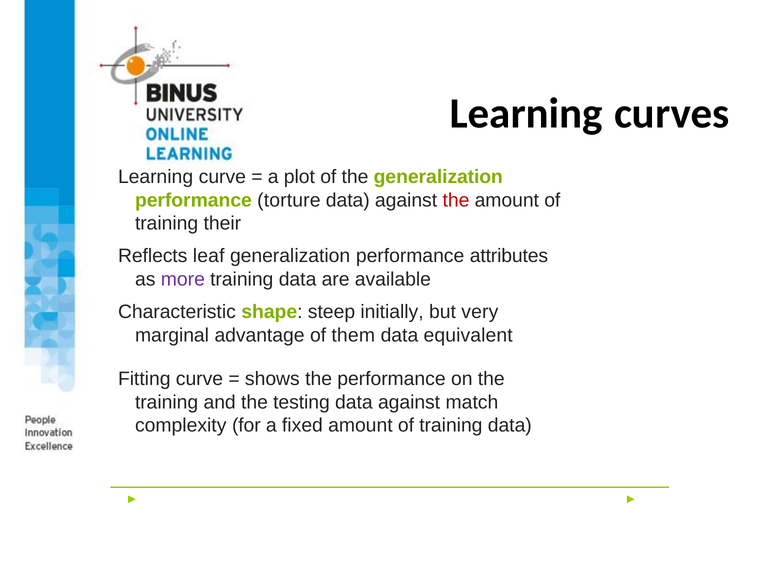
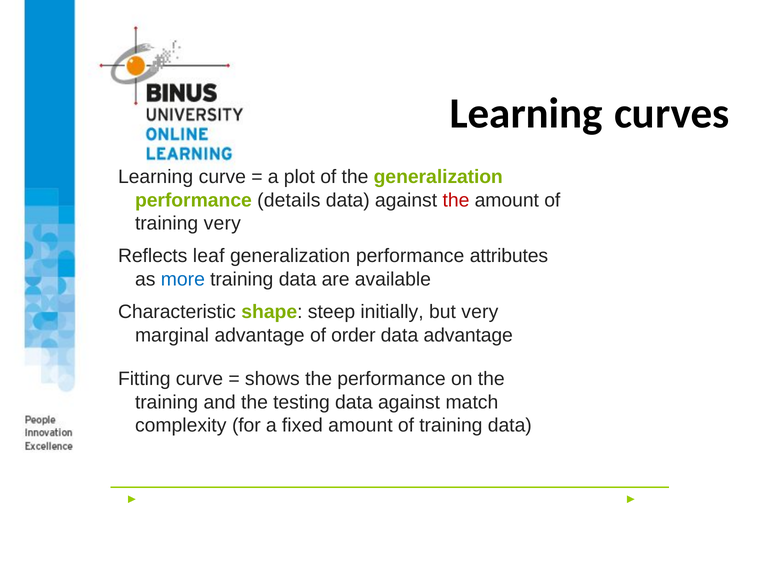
torture: torture -> details (289, 200)
training their: their -> very (222, 223)
more colour: purple -> blue (183, 279)
them: them -> order (353, 335)
data equivalent: equivalent -> advantage (468, 335)
